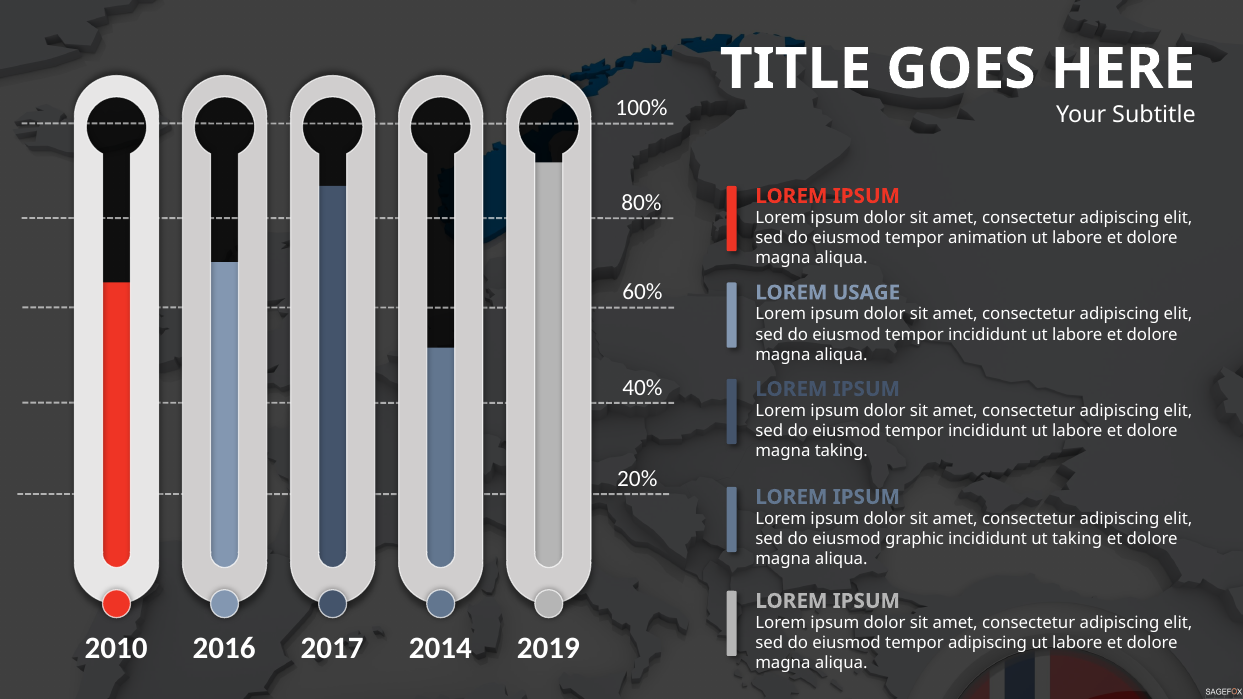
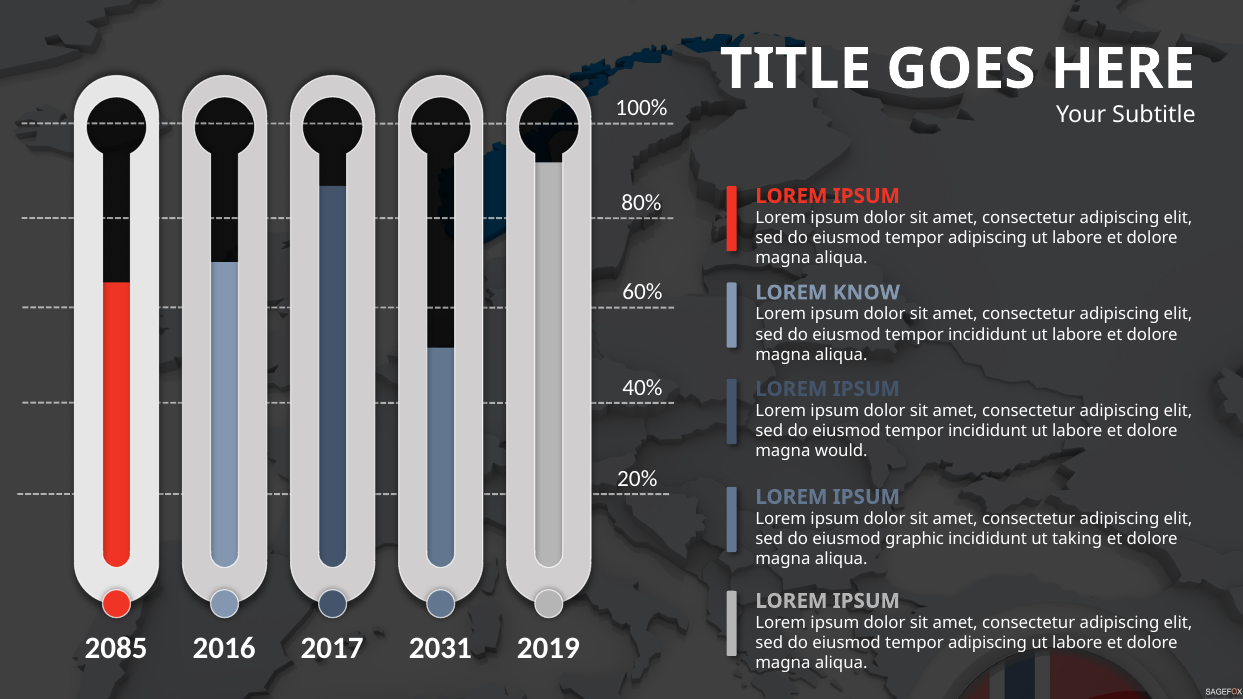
animation: animation -> adipiscing (988, 238)
USAGE: USAGE -> KNOW (866, 293)
magna taking: taking -> would (841, 451)
2010: 2010 -> 2085 (116, 648)
2014: 2014 -> 2031 (440, 648)
